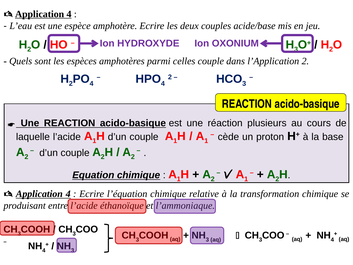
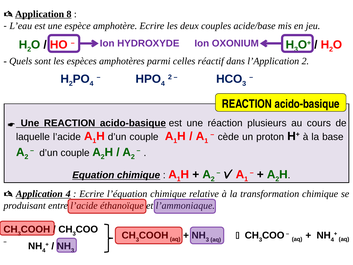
4: 4 -> 8 (69, 14)
celles couple: couple -> réactif (211, 61)
